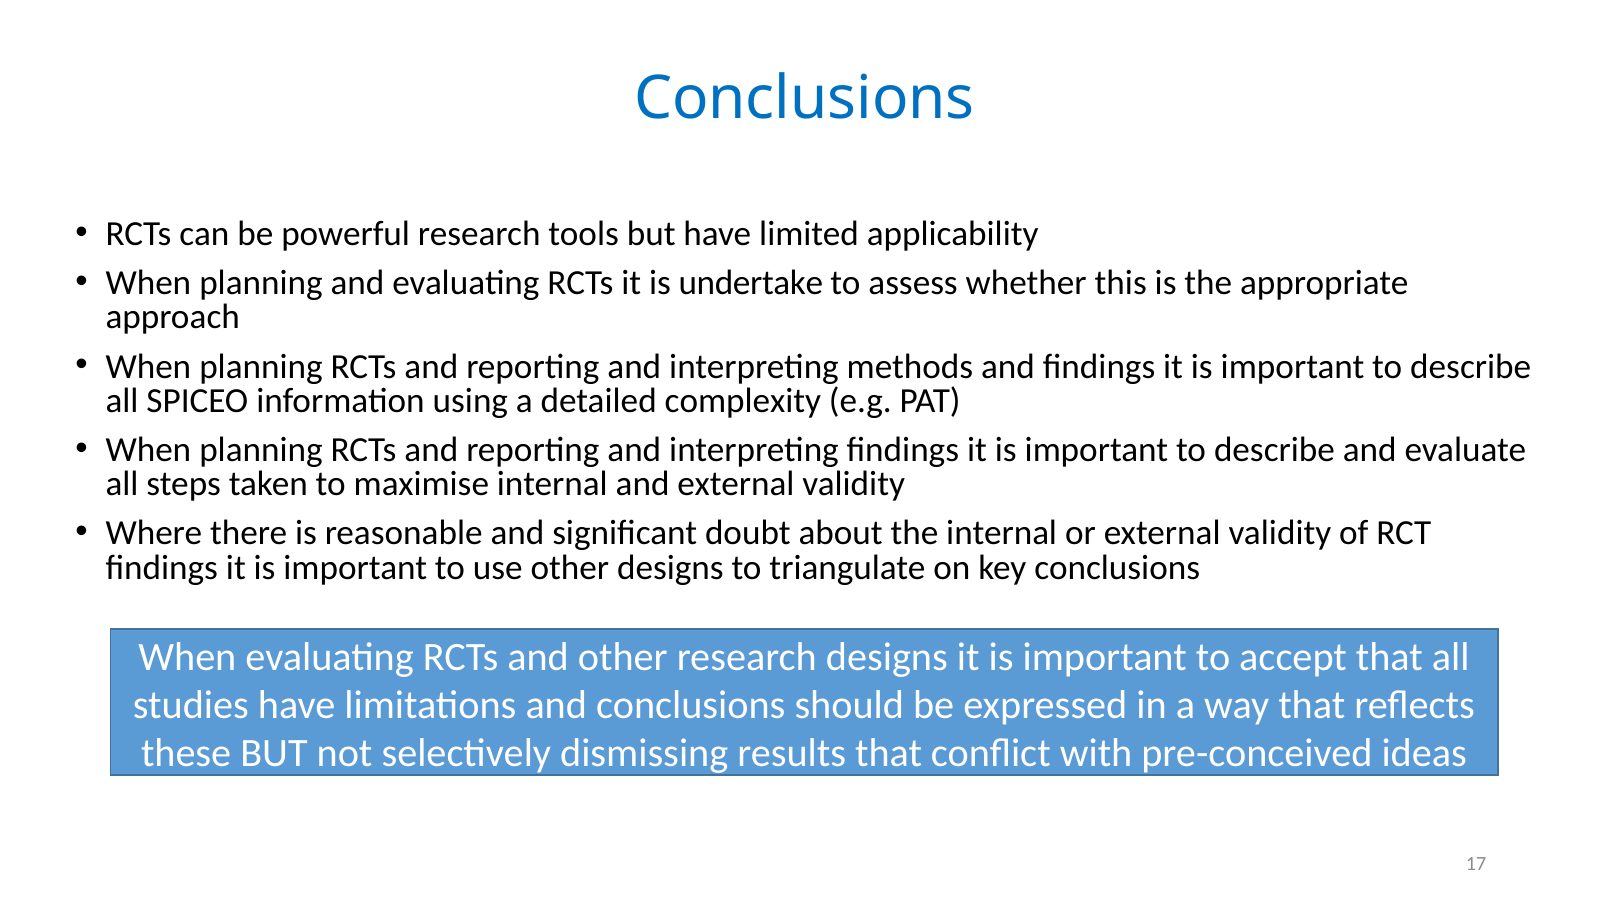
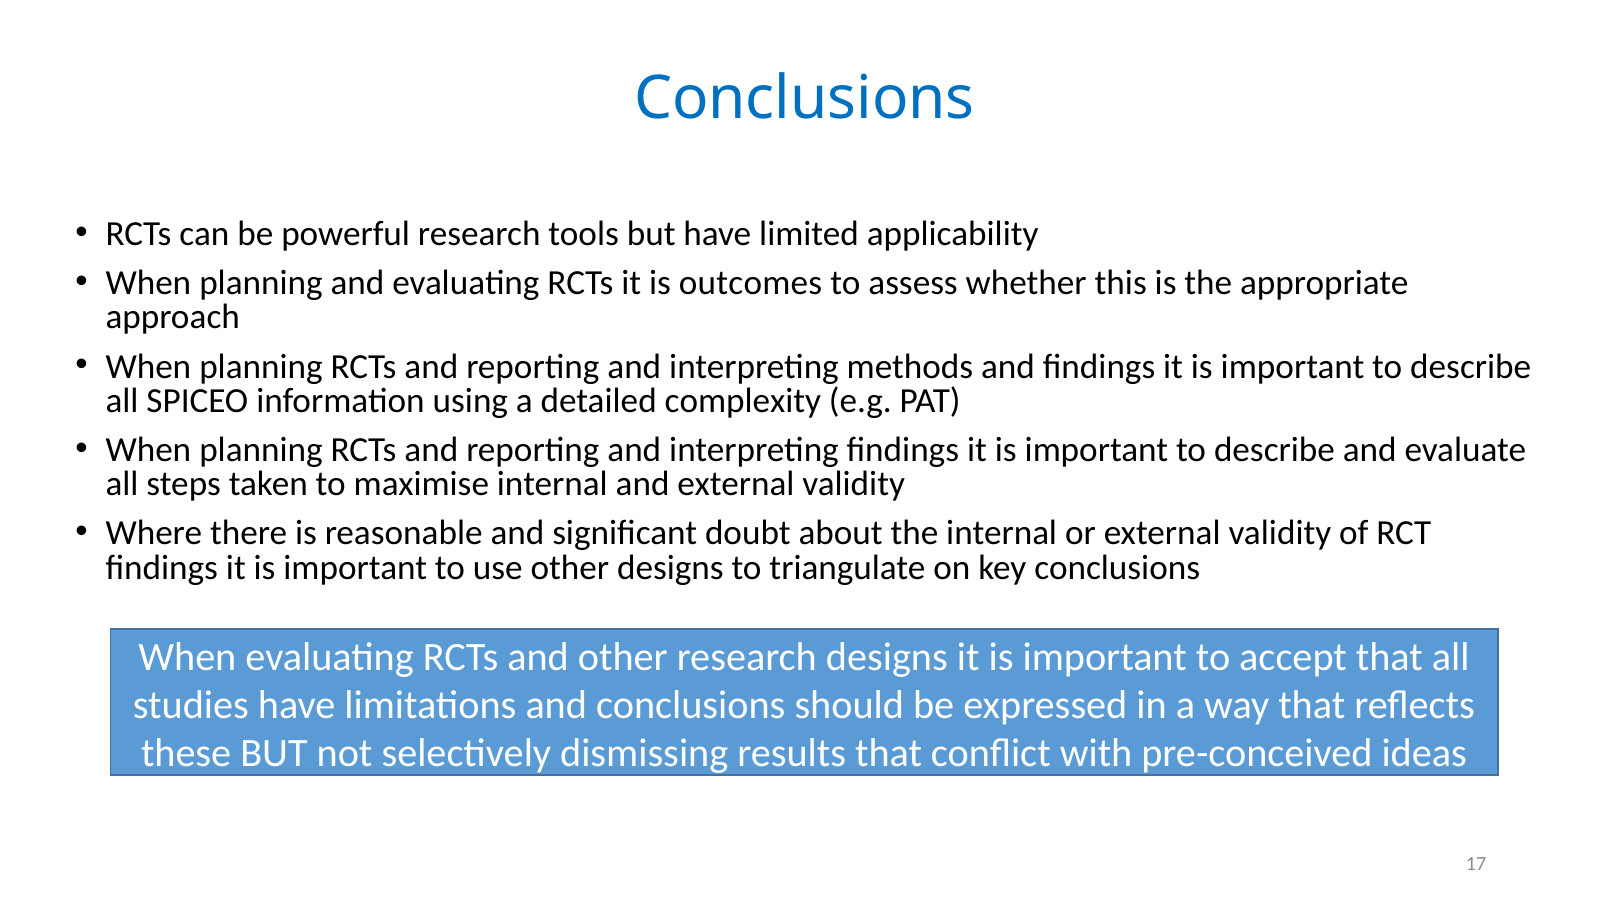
undertake: undertake -> outcomes (751, 283)
